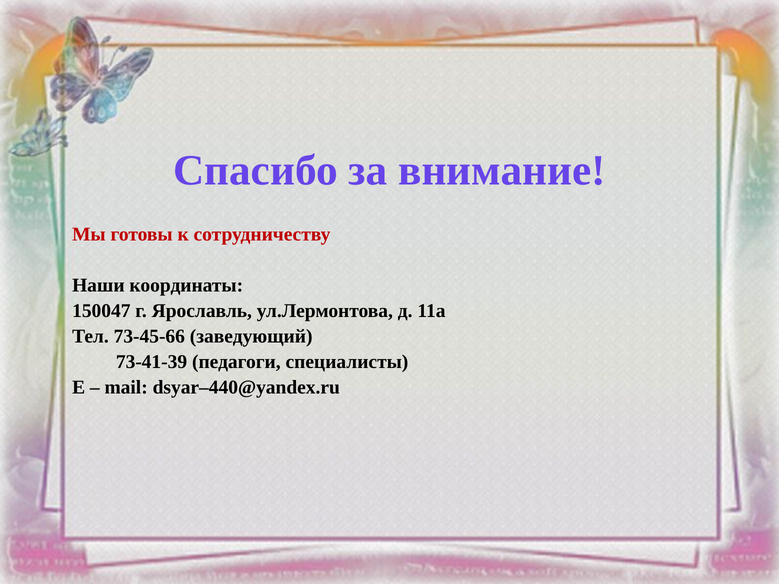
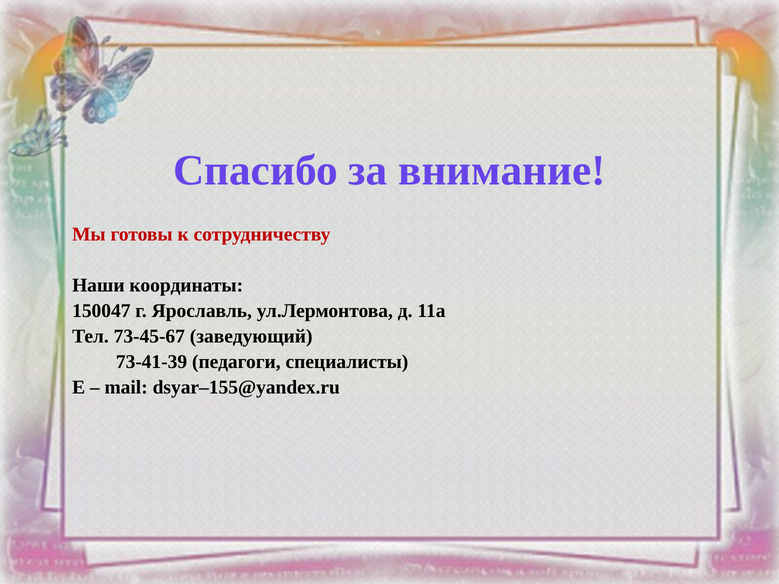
73-45-66: 73-45-66 -> 73-45-67 (149, 336)
dsyar–440@yandex.ru: dsyar–440@yandex.ru -> dsyar–155@yandex.ru (246, 387)
